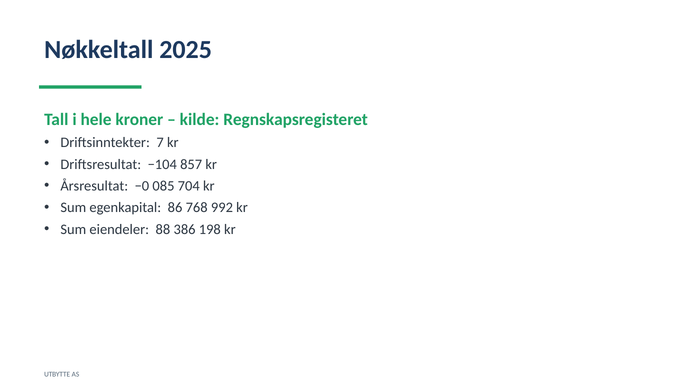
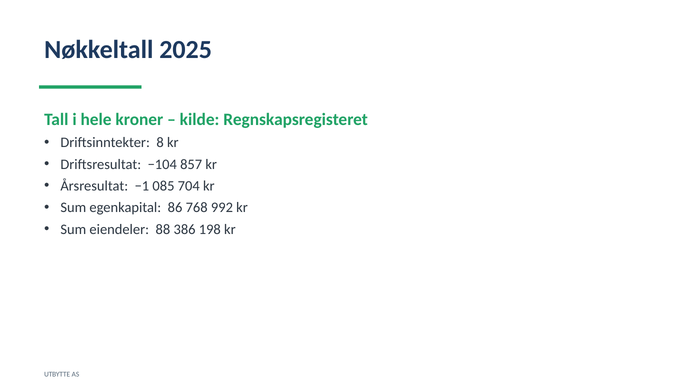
7: 7 -> 8 (160, 143)
−0: −0 -> −1 (142, 186)
